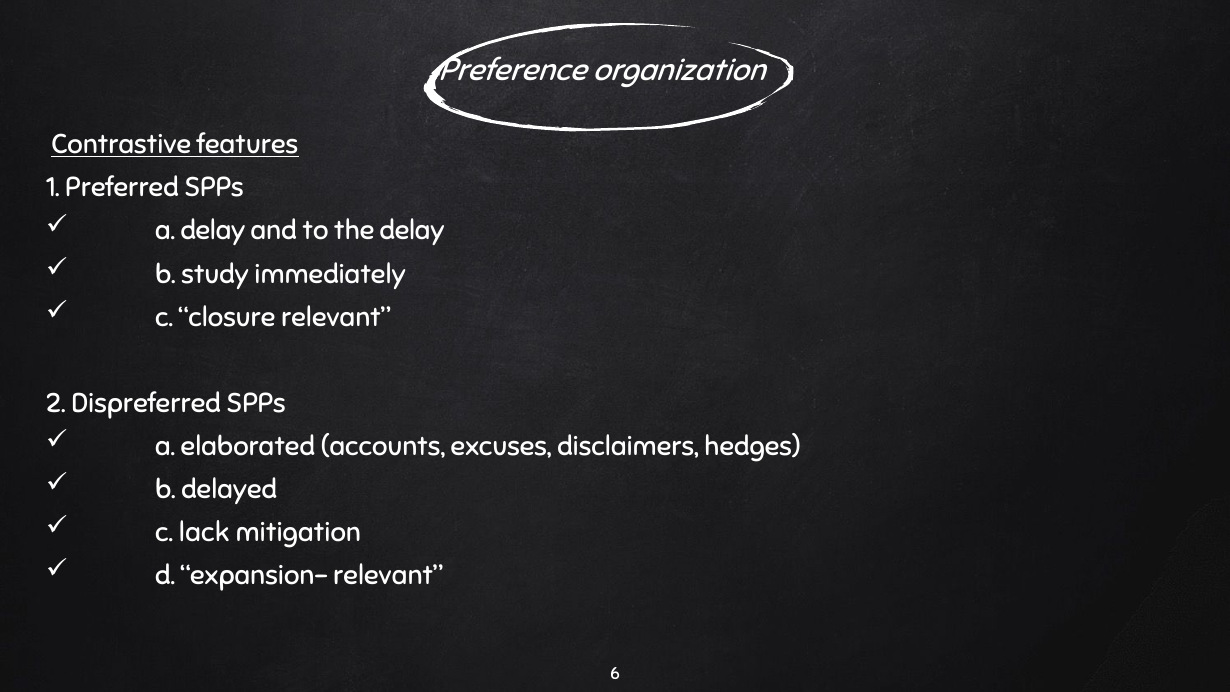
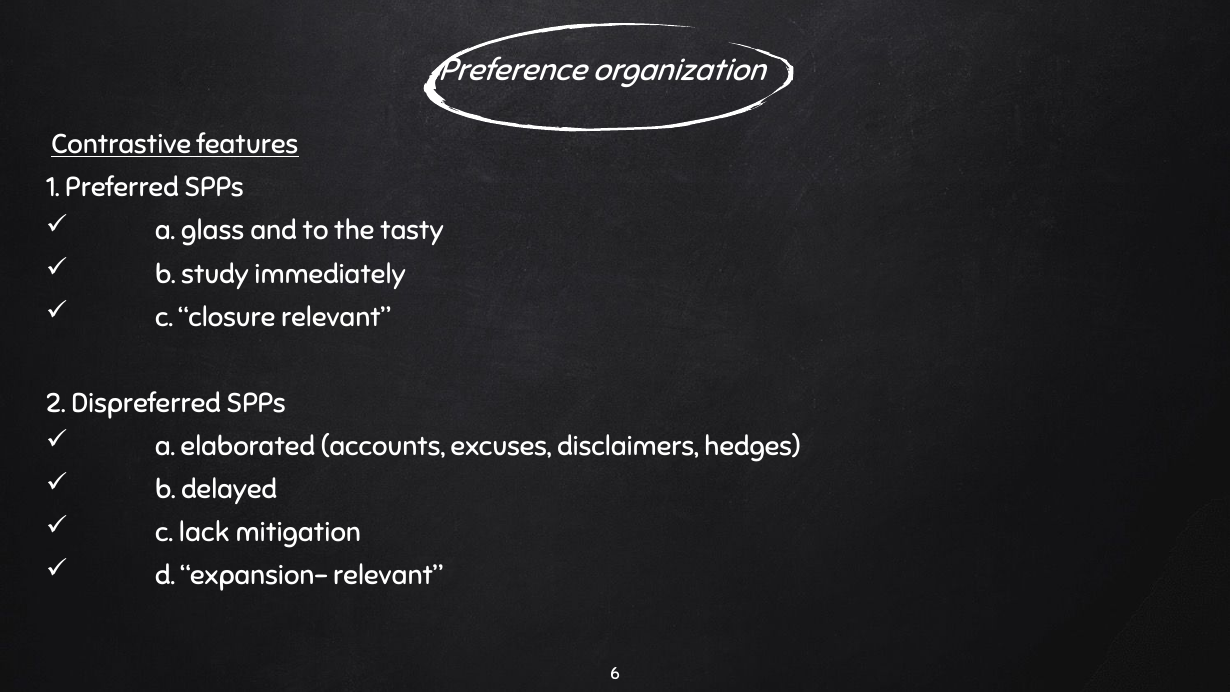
a delay: delay -> glass (213, 231)
the delay: delay -> tasty (412, 231)
